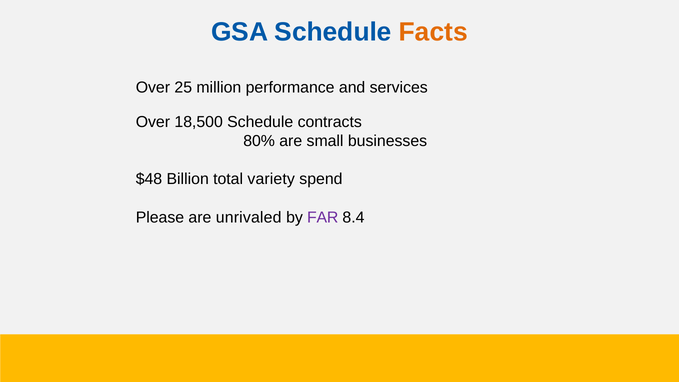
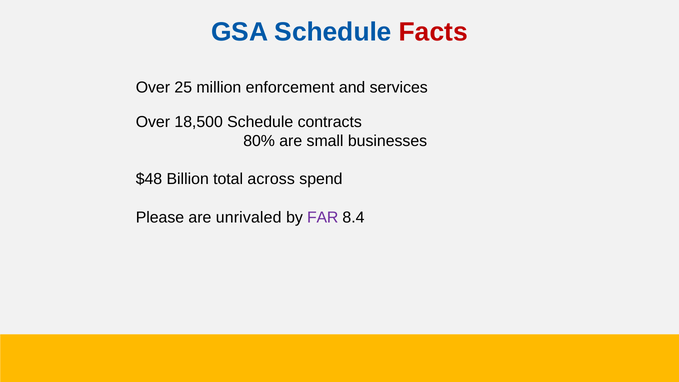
Facts colour: orange -> red (433, 32)
performance: performance -> enforcement (290, 87)
variety: variety -> across (271, 179)
